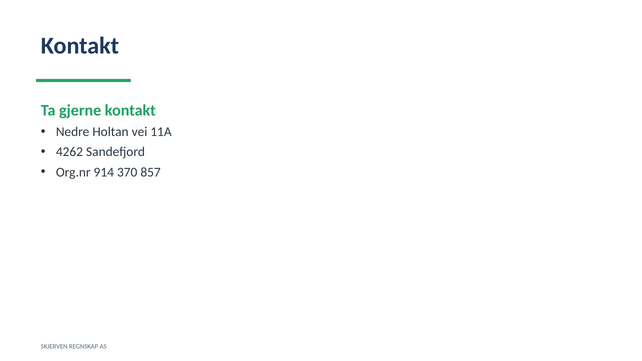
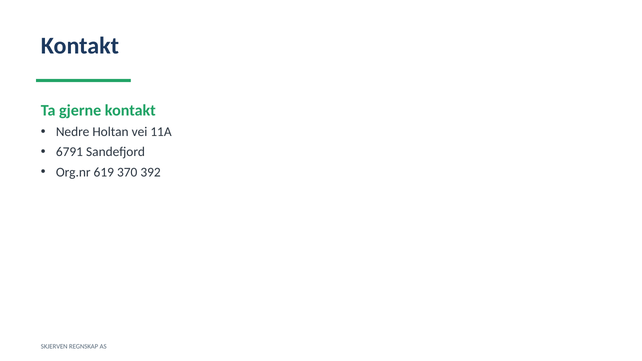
4262: 4262 -> 6791 (69, 152)
914: 914 -> 619 (104, 172)
857: 857 -> 392 (151, 172)
